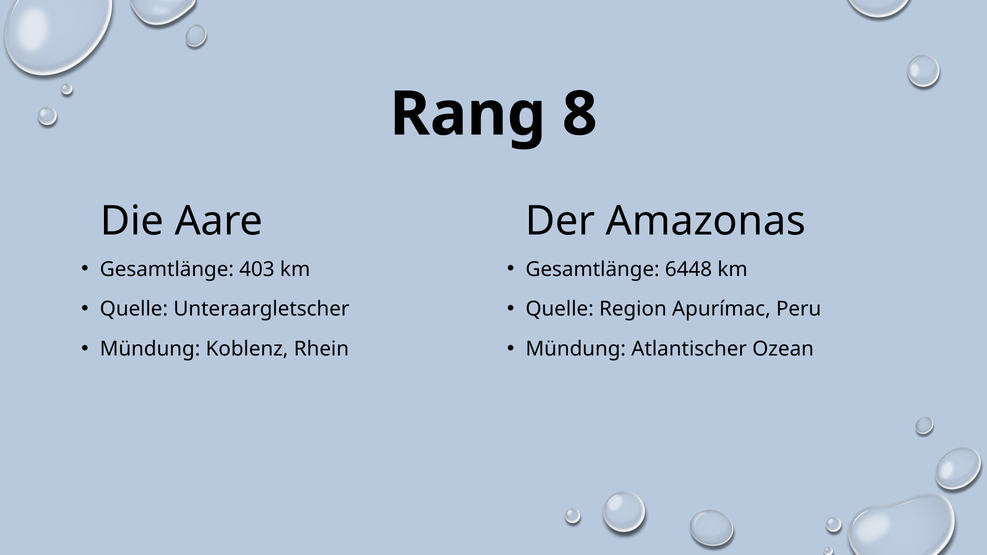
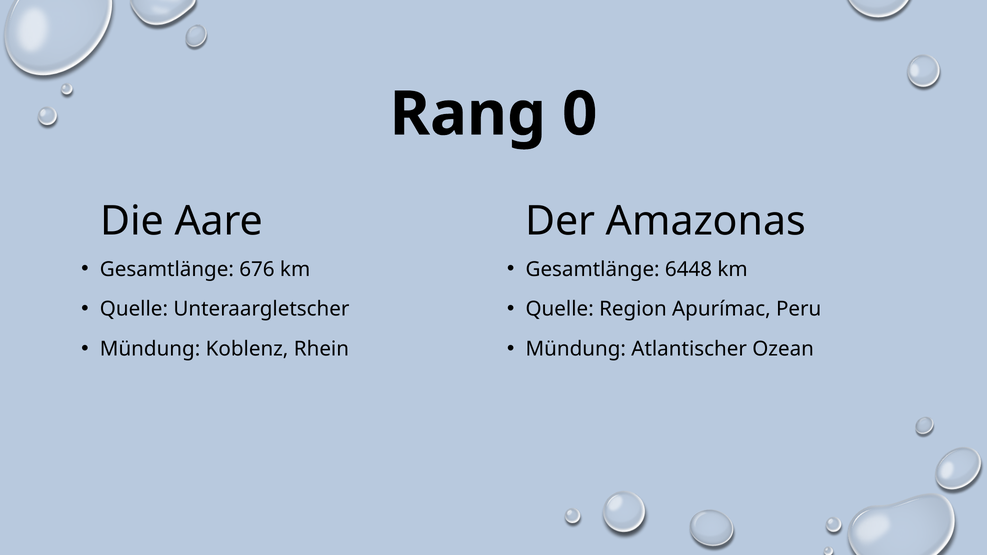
8: 8 -> 0 (580, 114)
403: 403 -> 676 (257, 269)
